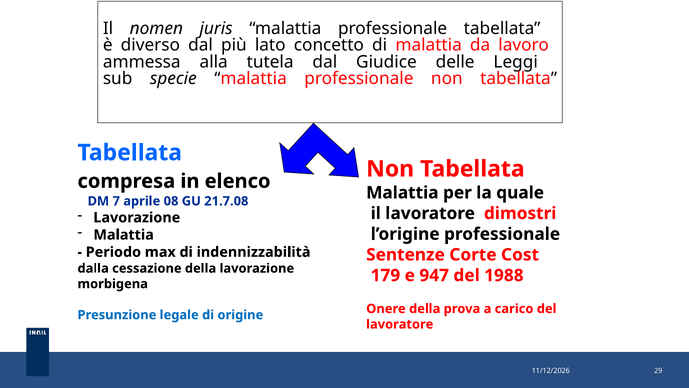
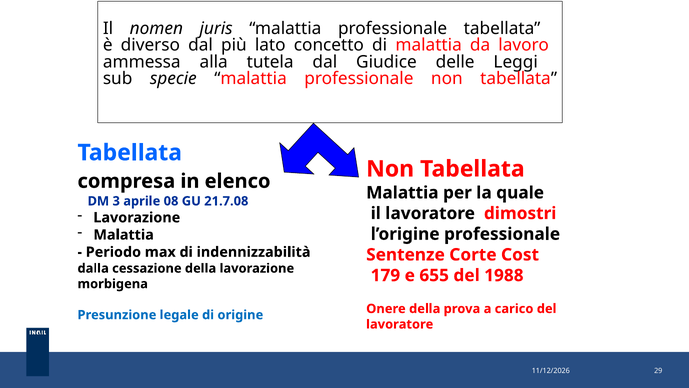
7: 7 -> 3 (116, 201)
947: 947 -> 655 (434, 275)
